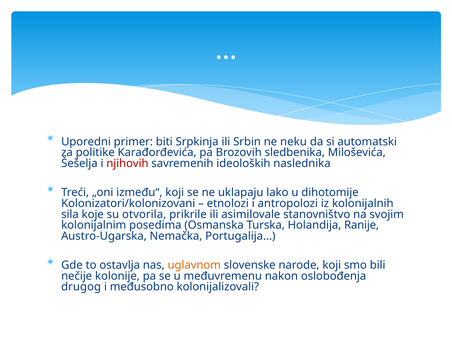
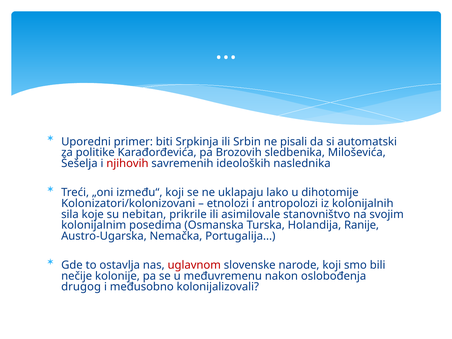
neku: neku -> pisali (294, 142)
otvorila: otvorila -> nebitan (144, 214)
uglavnom colour: orange -> red (194, 265)
